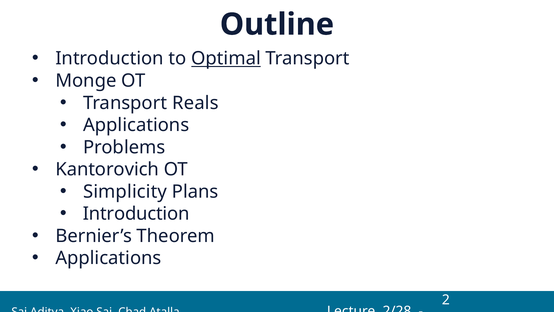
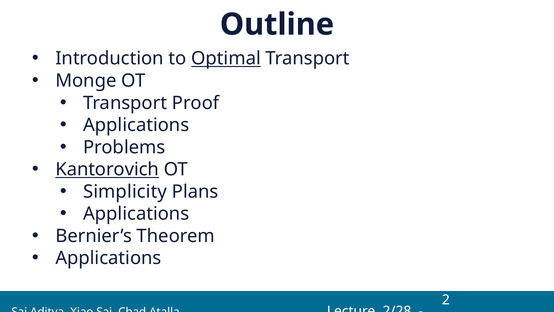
Reals: Reals -> Proof (196, 103)
Kantorovich underline: none -> present (107, 169)
Introduction: Introduction -> Applications (136, 214)
